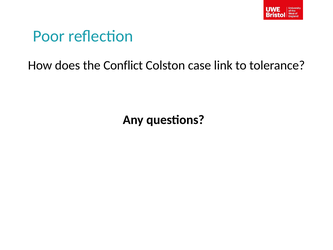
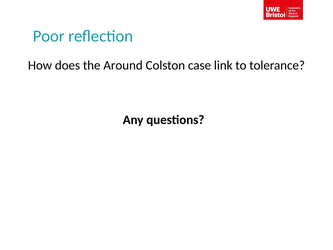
Conflict: Conflict -> Around (123, 65)
